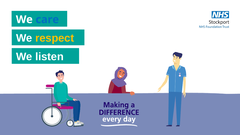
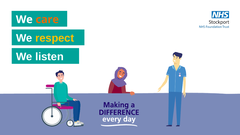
care colour: blue -> orange (47, 20)
